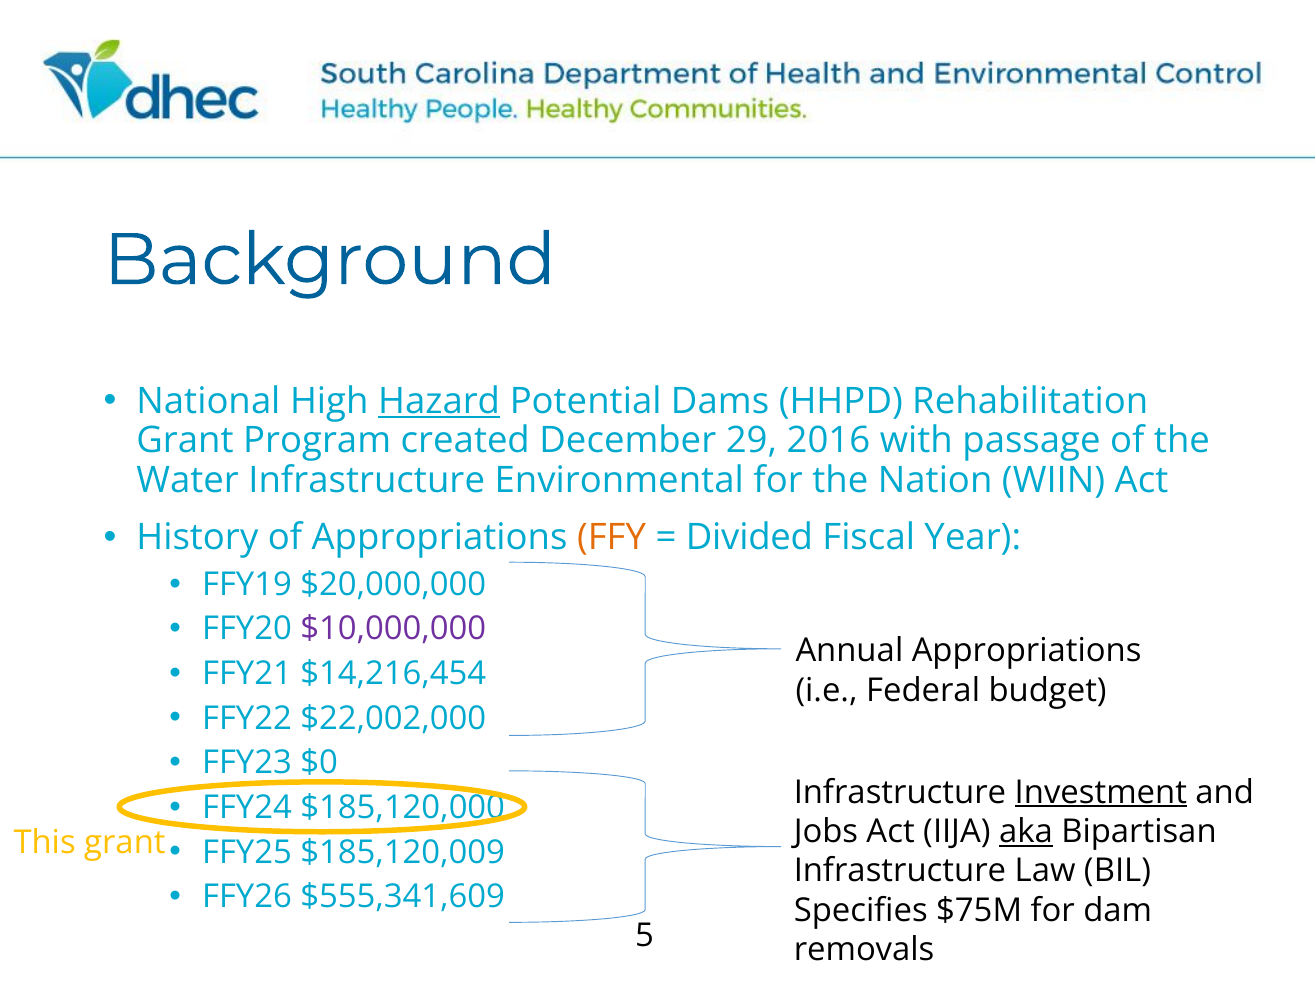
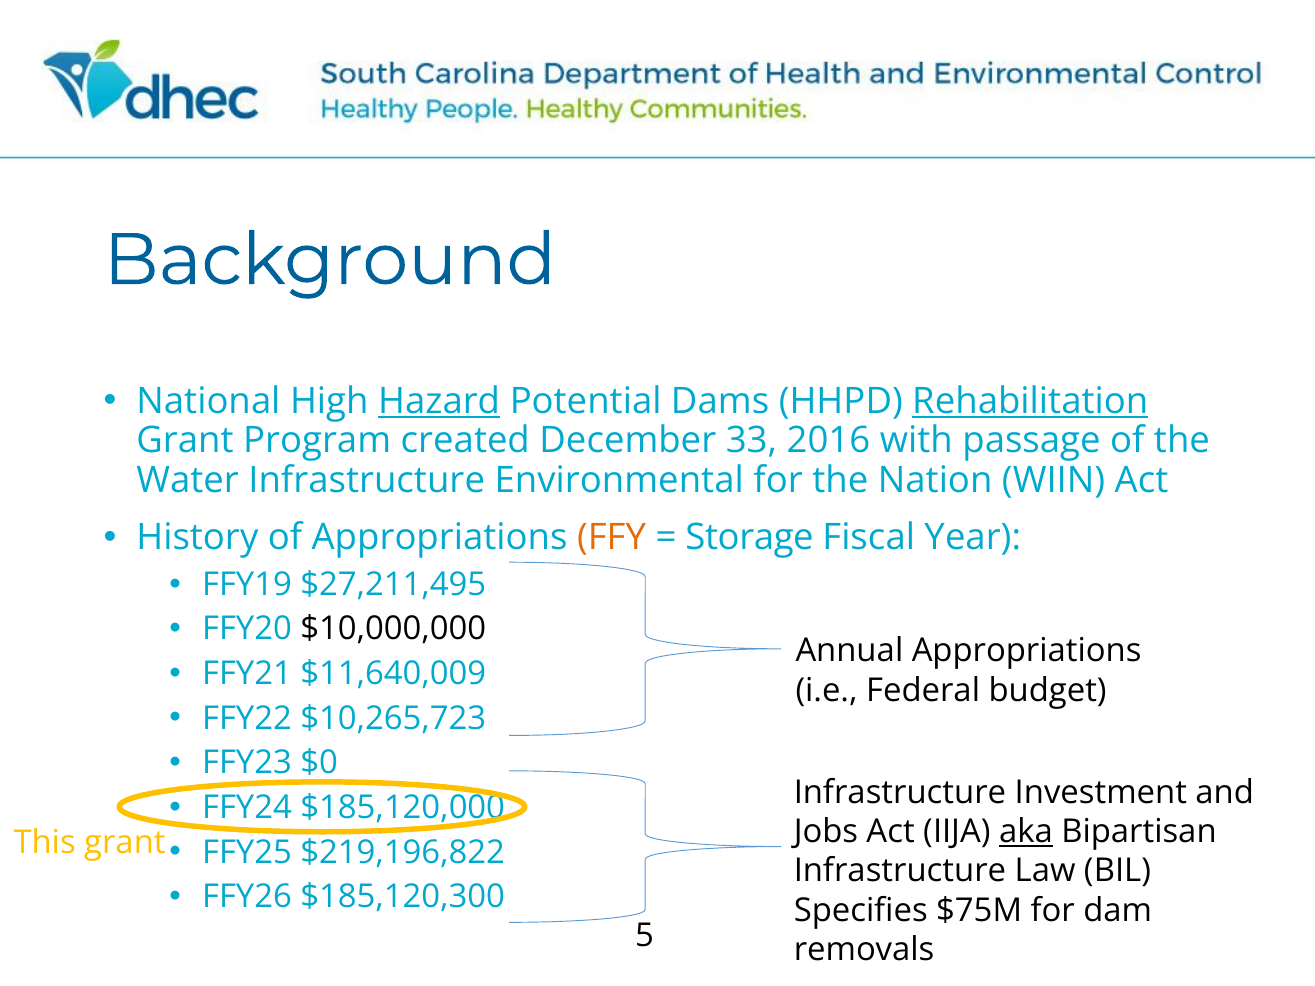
Rehabilitation underline: none -> present (1030, 401)
29: 29 -> 33 (751, 441)
Divided: Divided -> Storage (750, 538)
$20,000,000: $20,000,000 -> $27,211,495 (393, 585)
$10,000,000 colour: purple -> black (393, 629)
$14,216,454: $14,216,454 -> $11,640,009 (393, 674)
$22,002,000: $22,002,000 -> $10,265,723 (393, 719)
Investment underline: present -> none (1101, 792)
$185,120,009: $185,120,009 -> $219,196,822 (403, 852)
$555,341,609: $555,341,609 -> $185,120,300 (403, 897)
